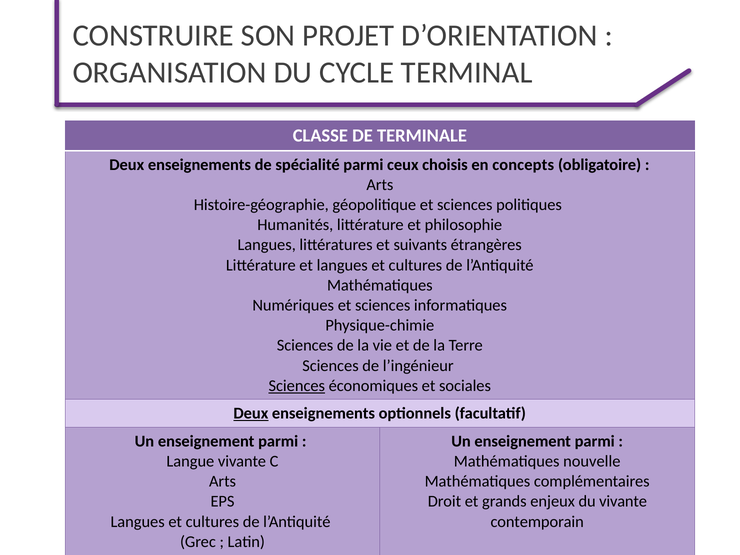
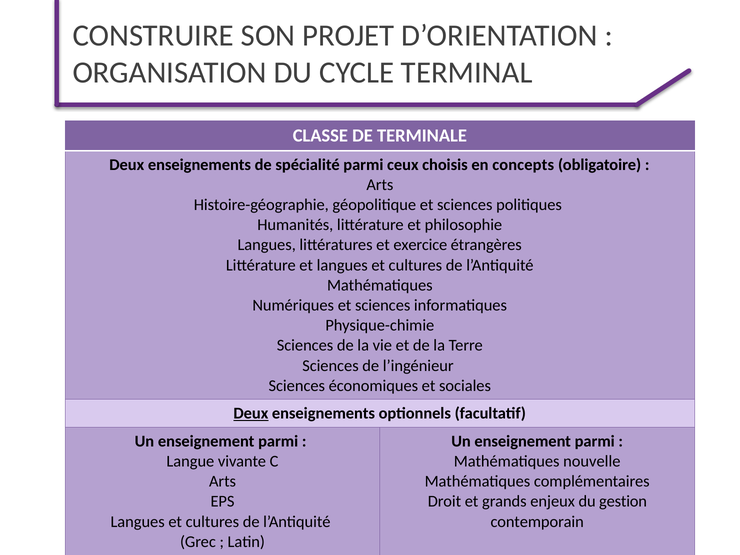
suivants: suivants -> exercice (420, 245)
Sciences underline: present -> none (297, 386)
du vivante: vivante -> gestion (623, 502)
